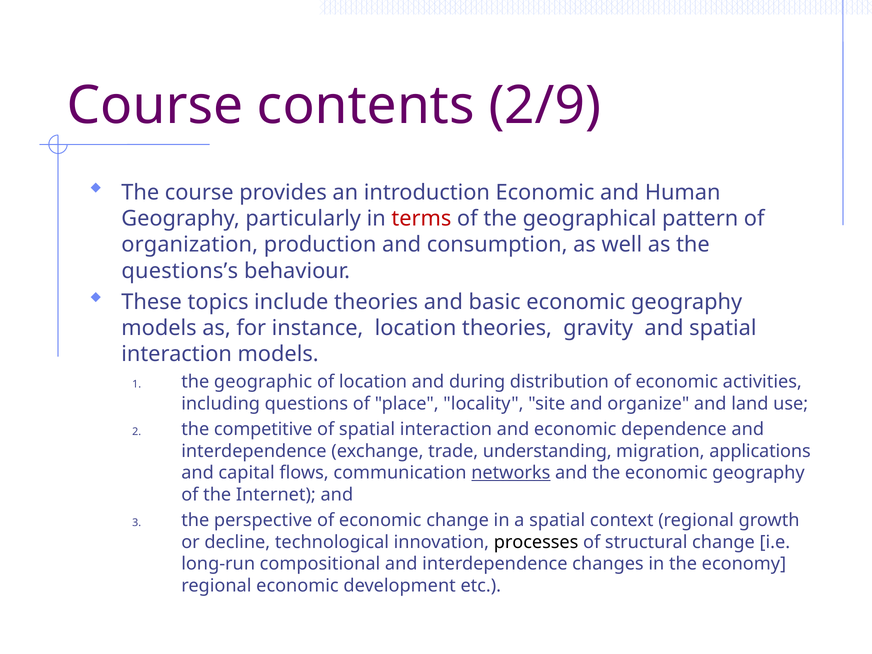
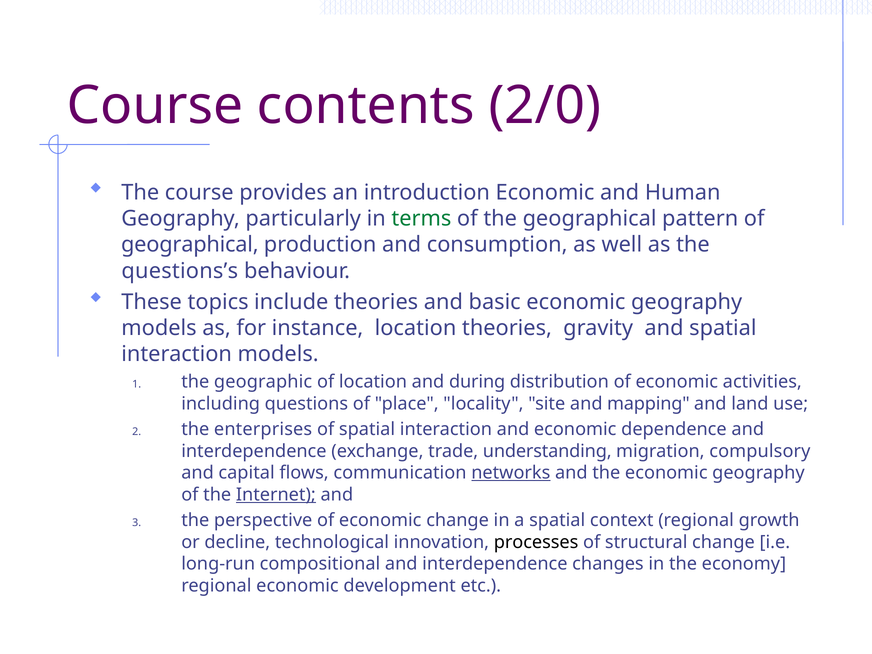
2/9: 2/9 -> 2/0 (545, 105)
terms colour: red -> green (421, 219)
organization: organization -> geographical (190, 245)
organize: organize -> mapping (648, 404)
competitive: competitive -> enterprises (263, 429)
applications: applications -> compulsory (760, 451)
Internet underline: none -> present (276, 495)
